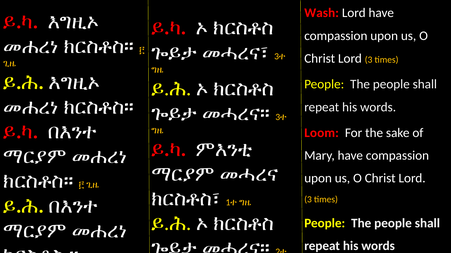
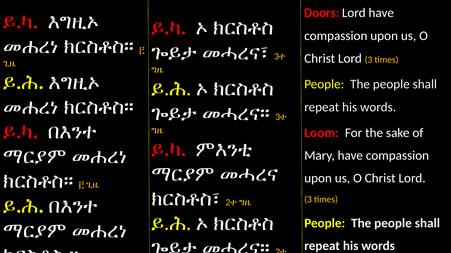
Wash: Wash -> Doors (322, 13)
ክርስቶስ፣ 1: 1 -> 2 (228, 203)
